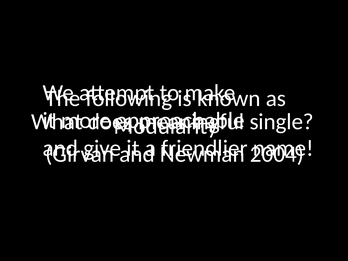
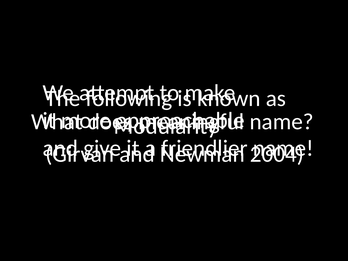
single: single -> name (282, 122)
